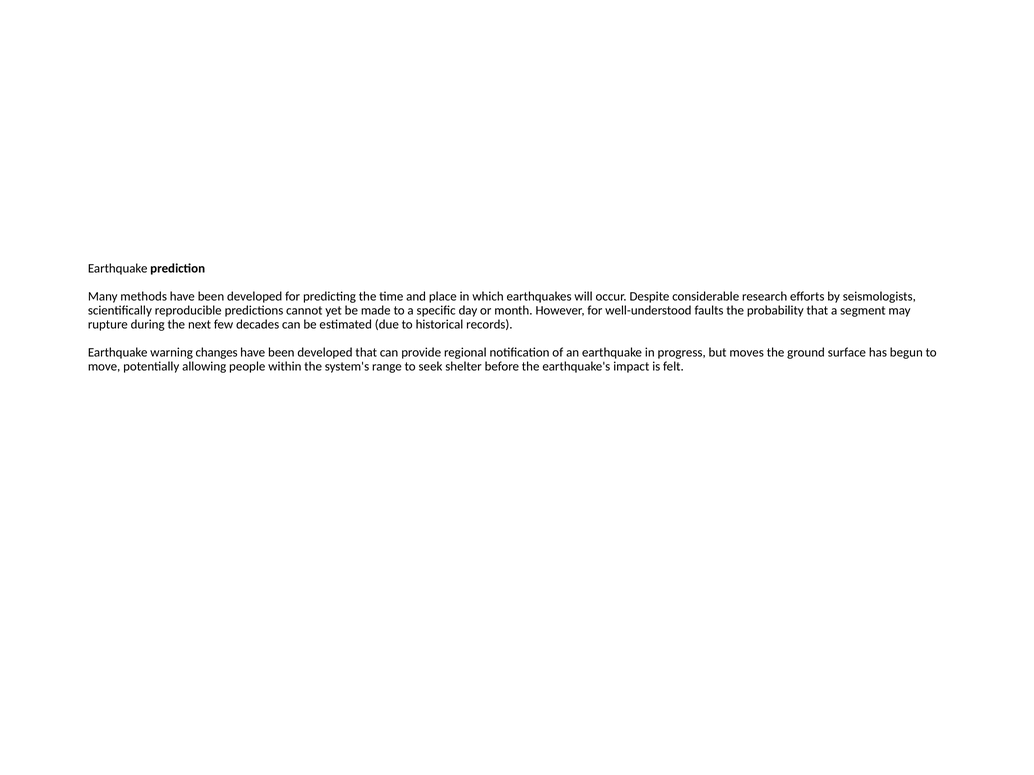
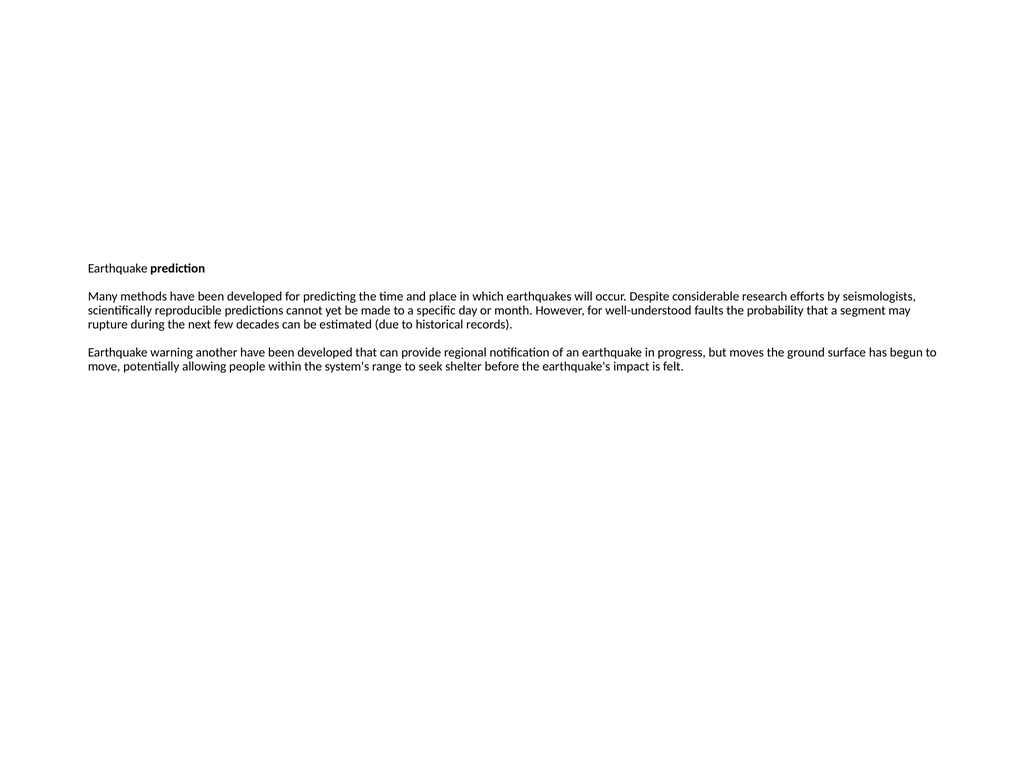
changes: changes -> another (217, 353)
